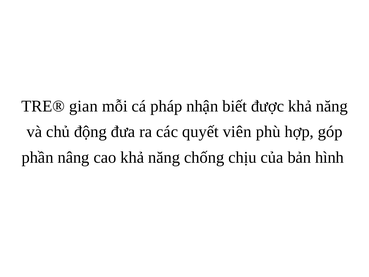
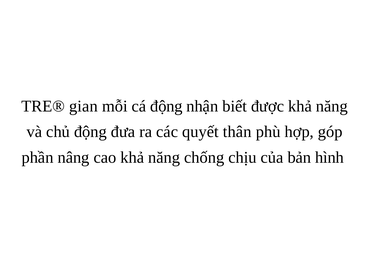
cá pháp: pháp -> động (166, 106)
viên: viên -> thân (237, 132)
